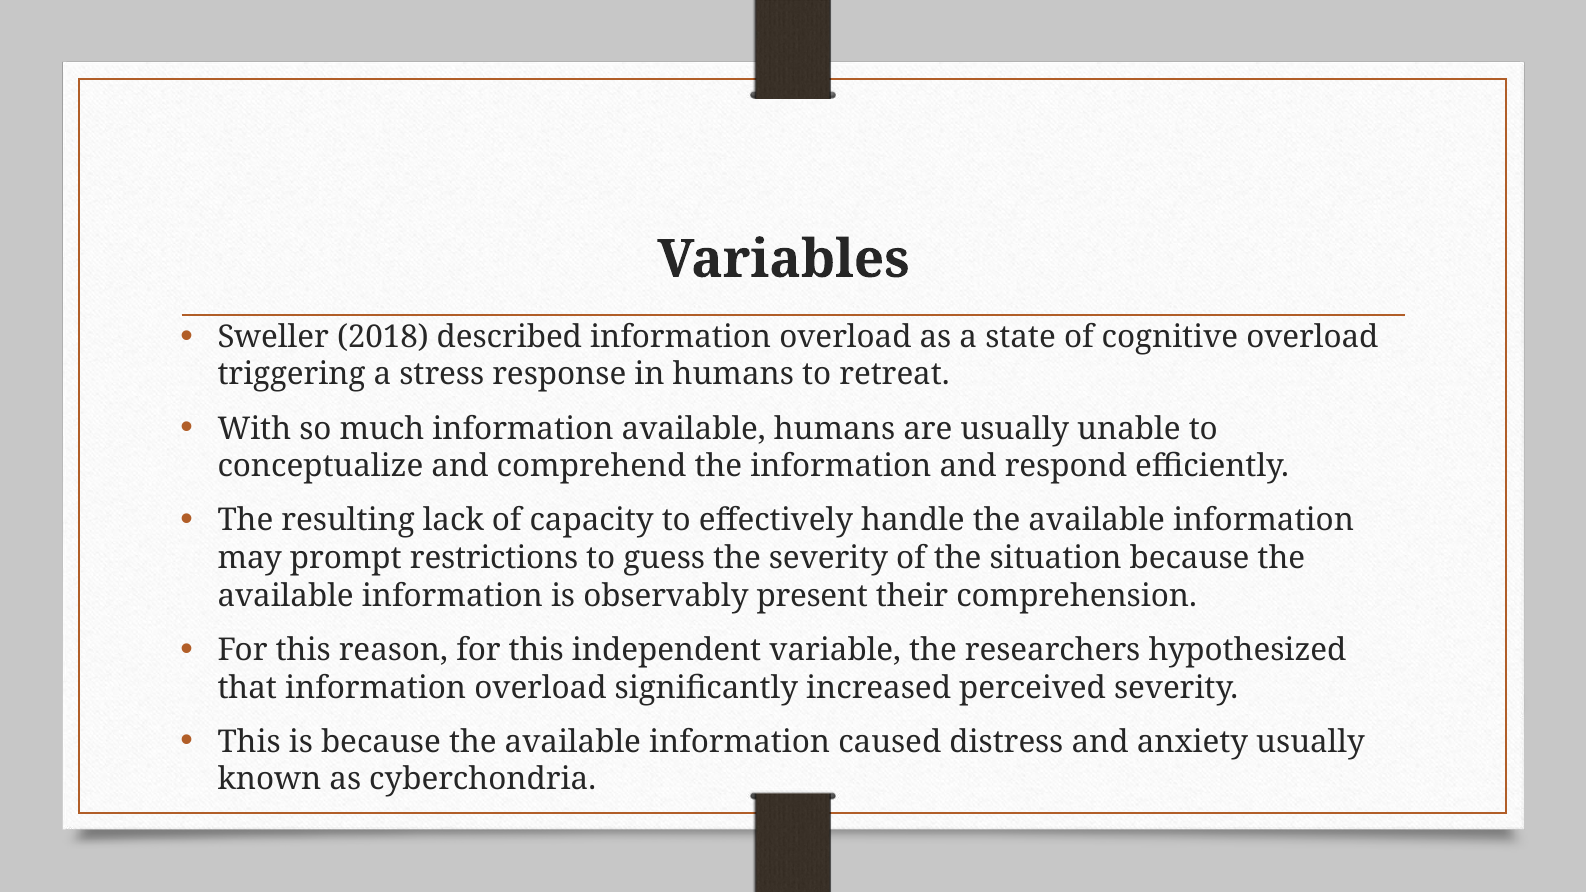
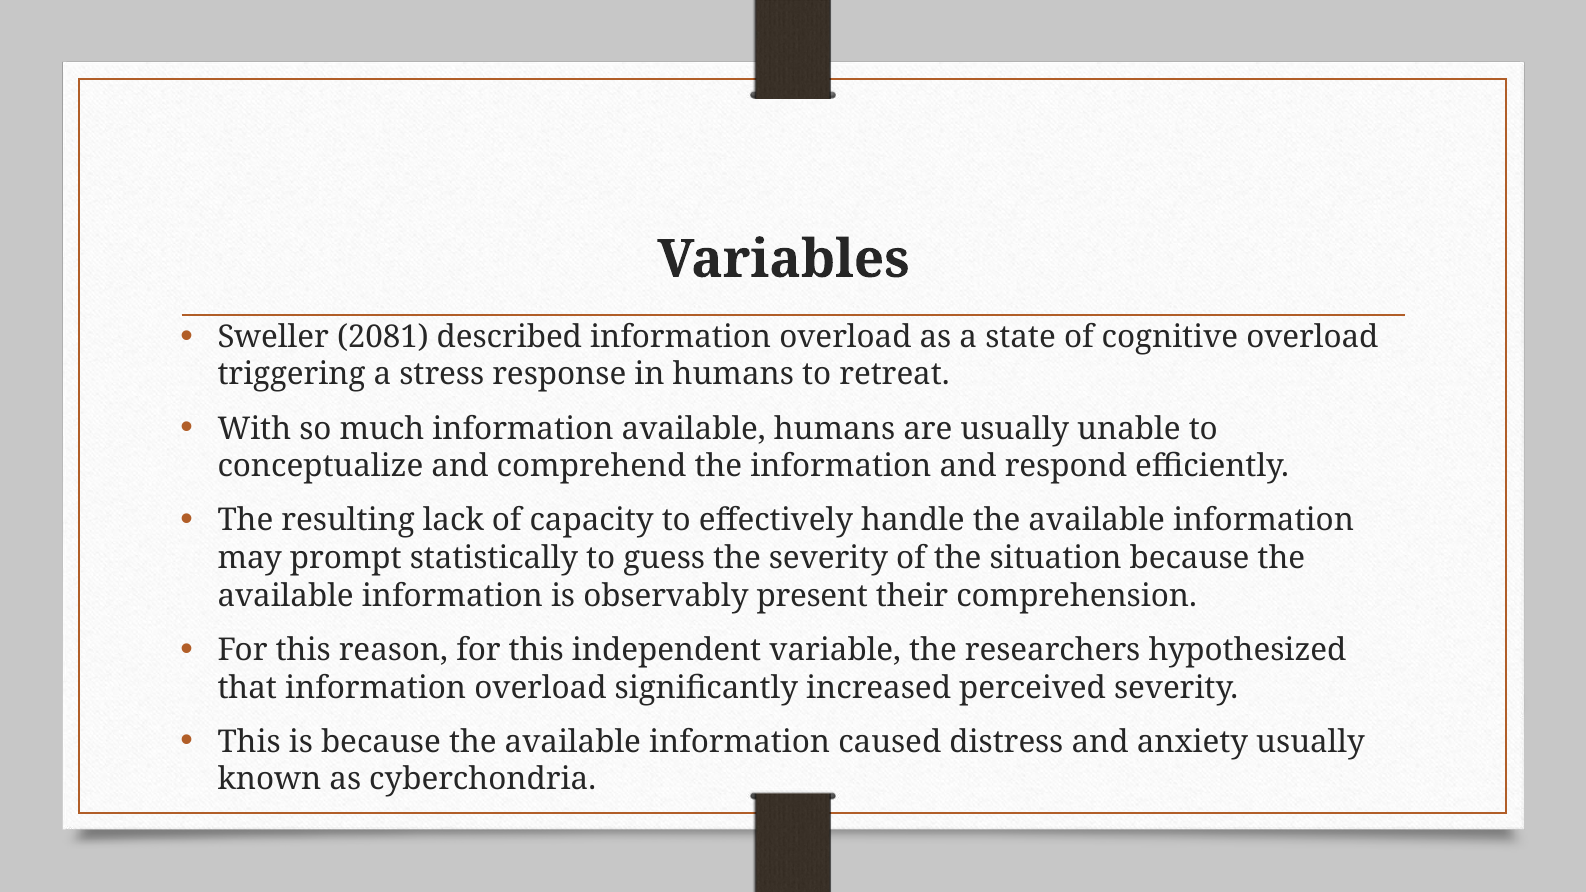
2018: 2018 -> 2081 (383, 337)
restrictions: restrictions -> statistically (494, 558)
